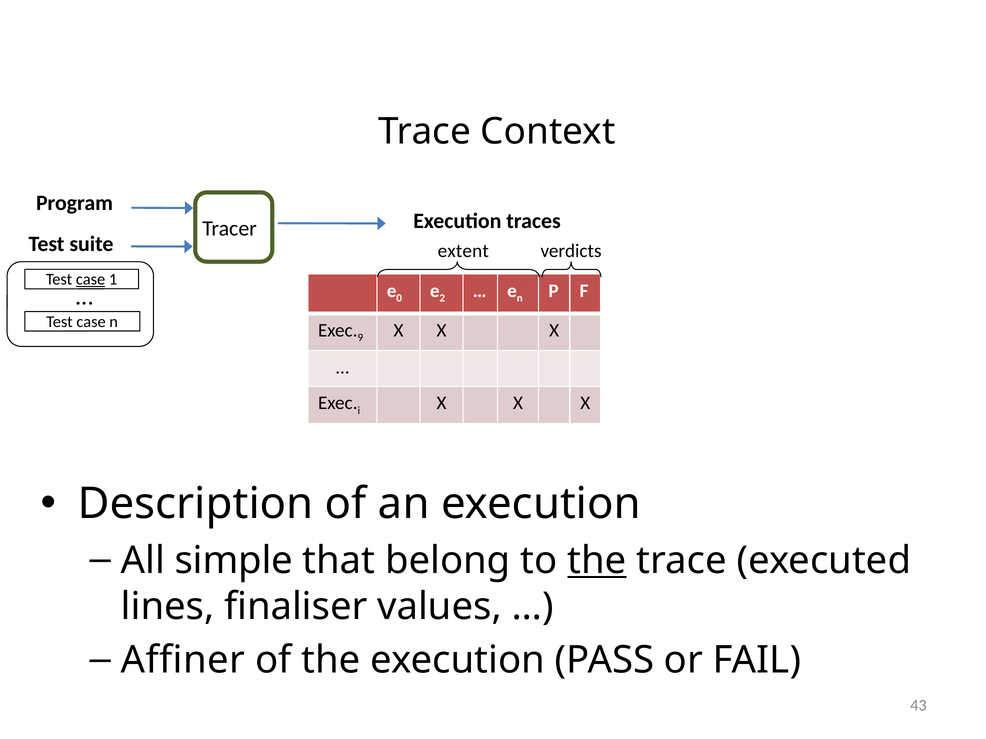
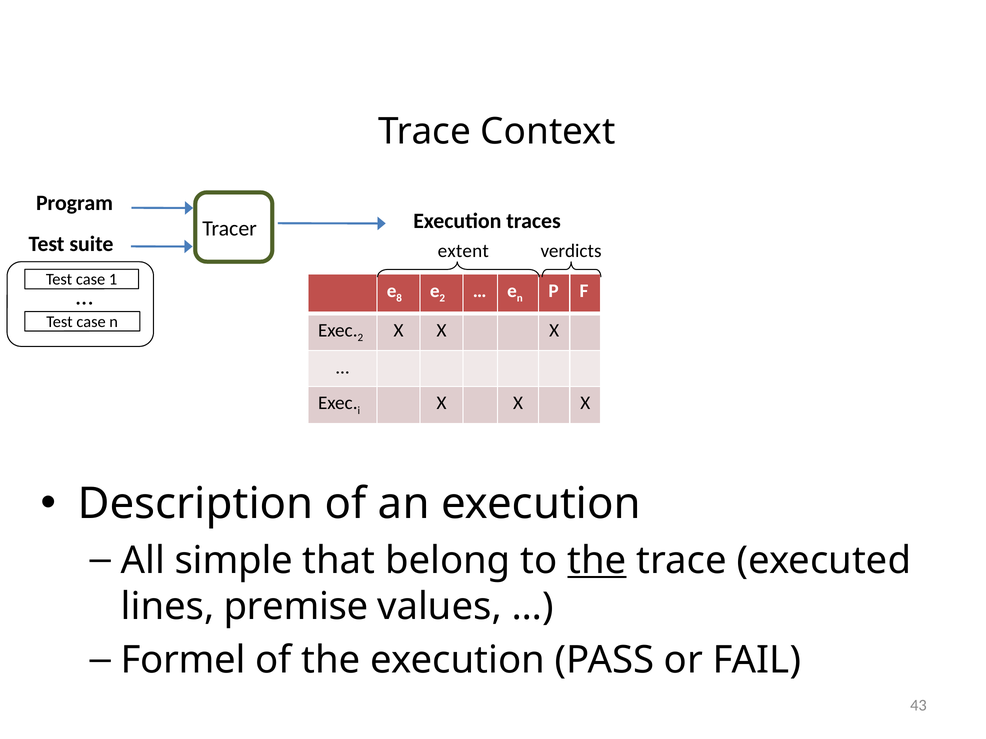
case underline: present -> none (91, 280)
0: 0 -> 8 (399, 299)
9: 9 -> 2 (360, 338)
finaliser: finaliser -> premise (296, 607)
Affiner: Affiner -> Formel (183, 661)
